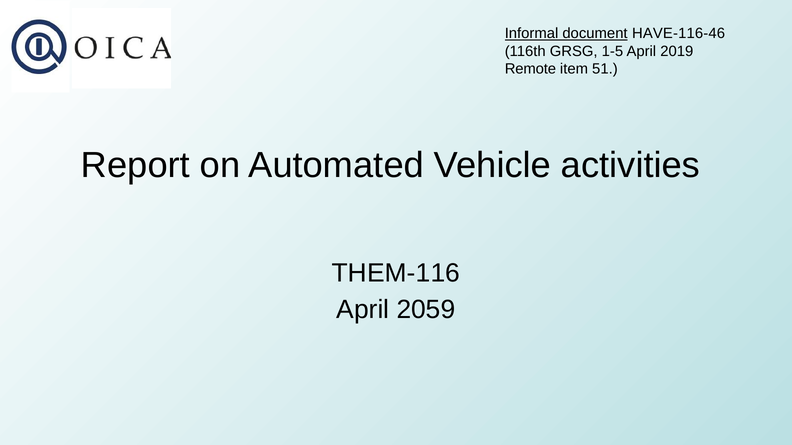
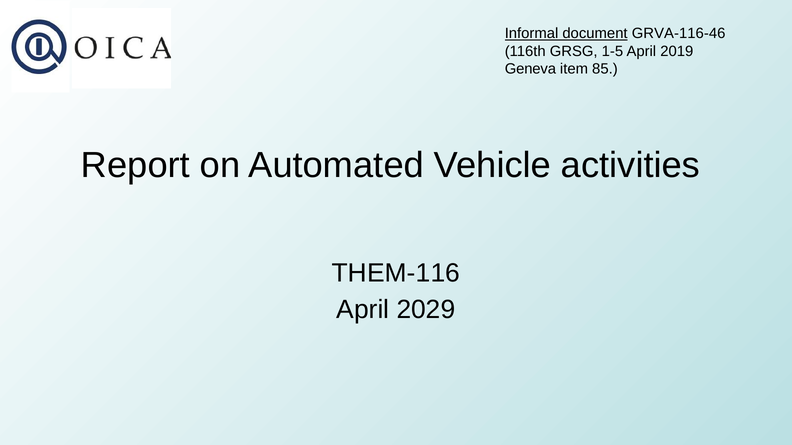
HAVE-116-46: HAVE-116-46 -> GRVA-116-46 (679, 33)
Remote: Remote -> Geneva (530, 69)
51: 51 -> 85 (605, 69)
2059: 2059 -> 2029 (426, 310)
